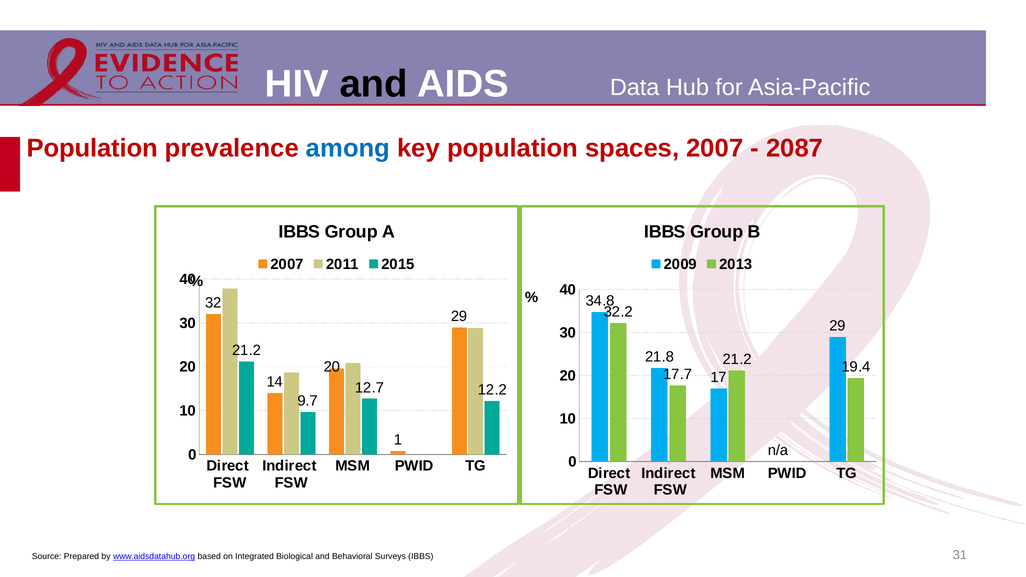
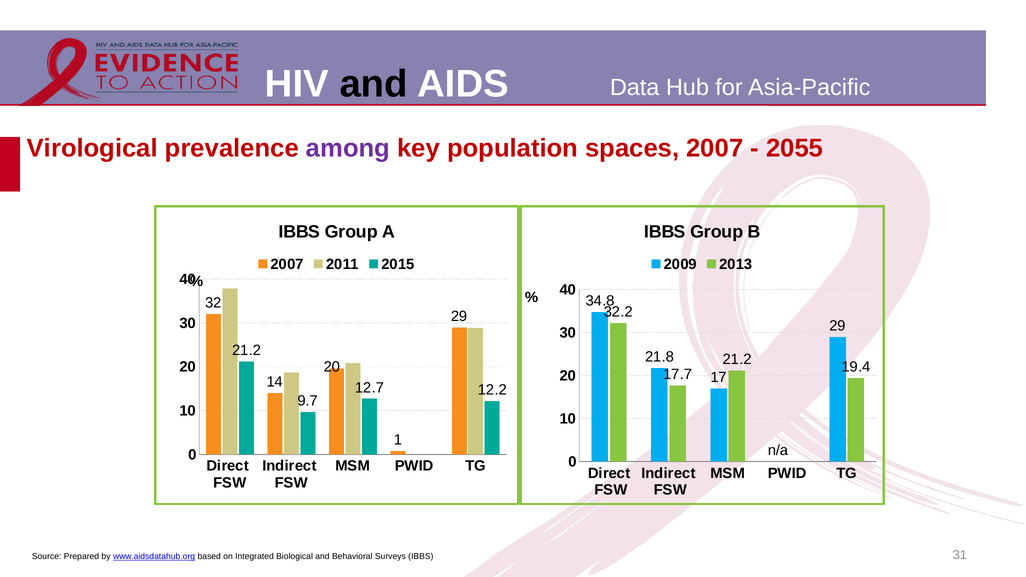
Population: Population -> Virological (92, 148)
among colour: blue -> purple (348, 148)
2087: 2087 -> 2055 (795, 148)
